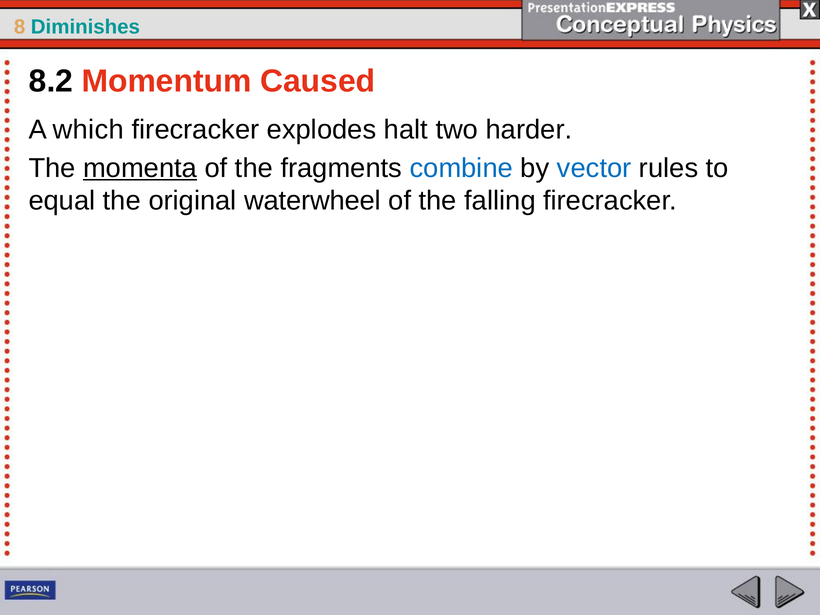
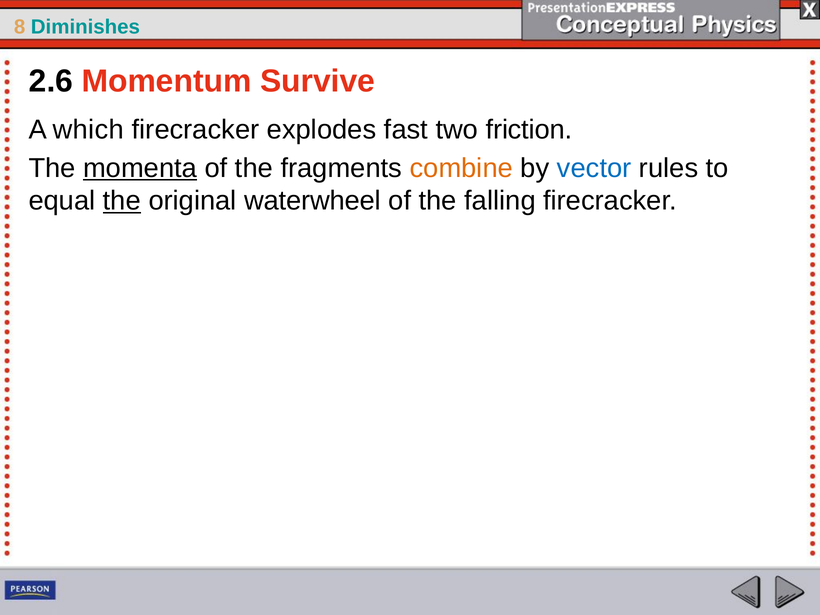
8.2: 8.2 -> 2.6 (51, 81)
Caused: Caused -> Survive (318, 81)
halt: halt -> fast (406, 130)
harder: harder -> friction (529, 130)
combine colour: blue -> orange (461, 168)
the underline: none -> present (122, 201)
